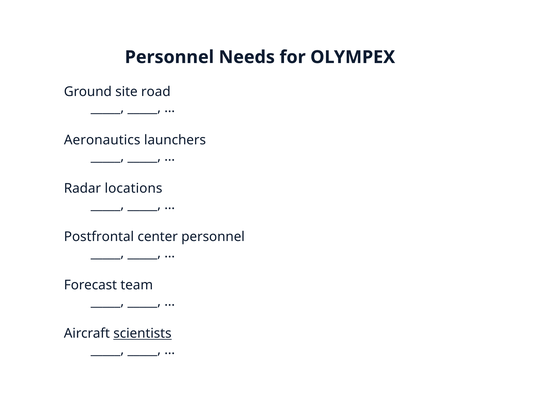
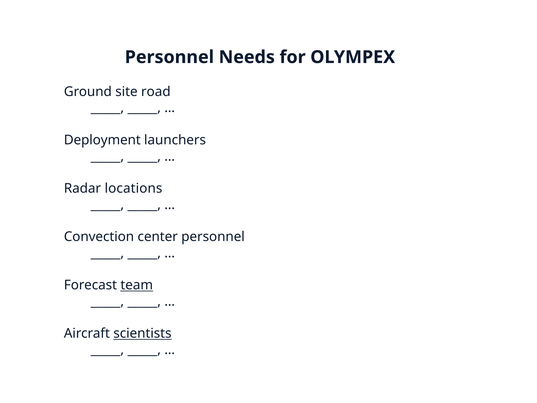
Aeronautics: Aeronautics -> Deployment (102, 140)
Postfrontal: Postfrontal -> Convection (99, 237)
team underline: none -> present (137, 285)
